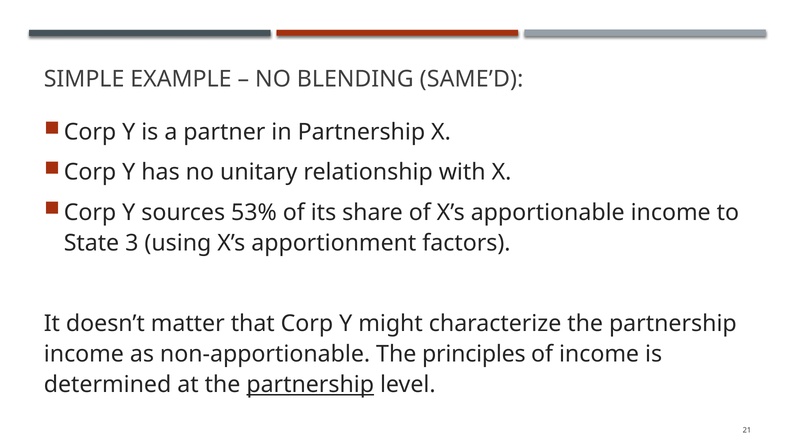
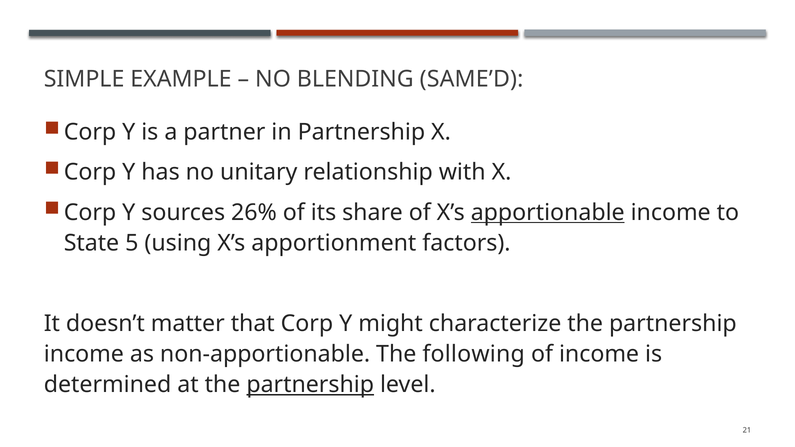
53%: 53% -> 26% (254, 213)
apportionable underline: none -> present (548, 213)
3: 3 -> 5 (132, 243)
principles: principles -> following (474, 354)
